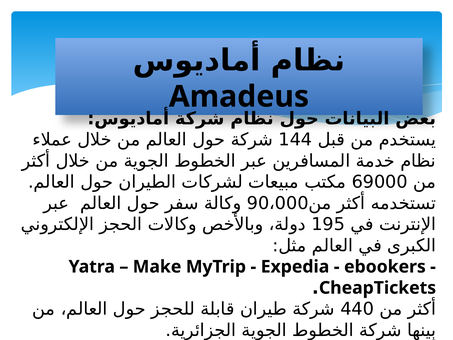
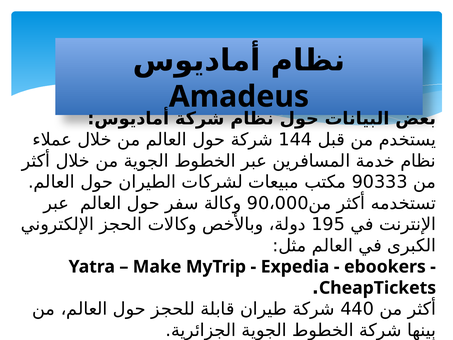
69000: 69000 -> 90333 (380, 182)
